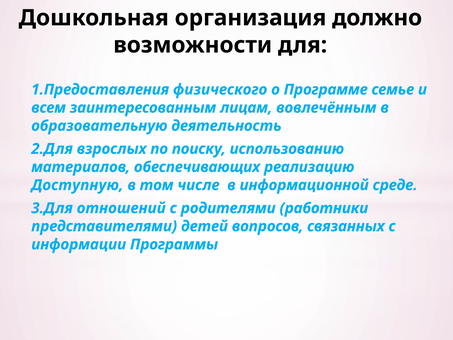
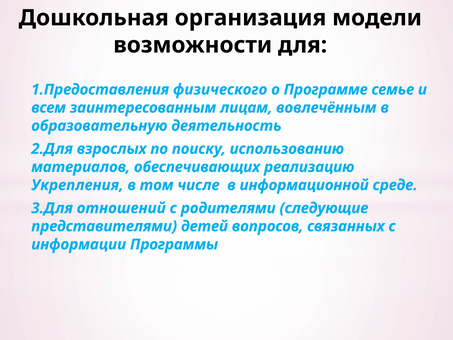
должно: должно -> модели (377, 18)
Доступную: Доступную -> Укрепления (77, 185)
работники: работники -> следующие (324, 208)
